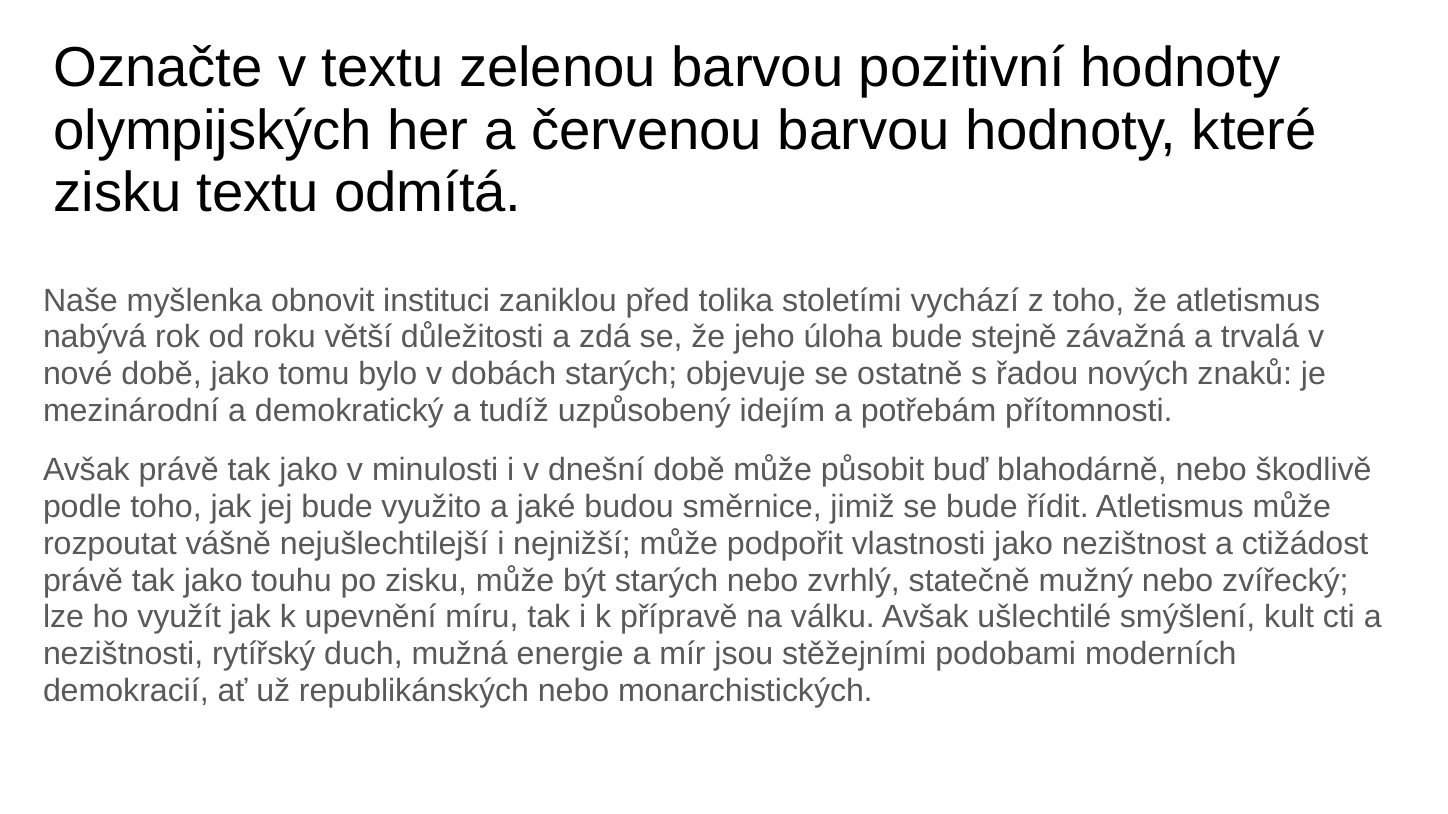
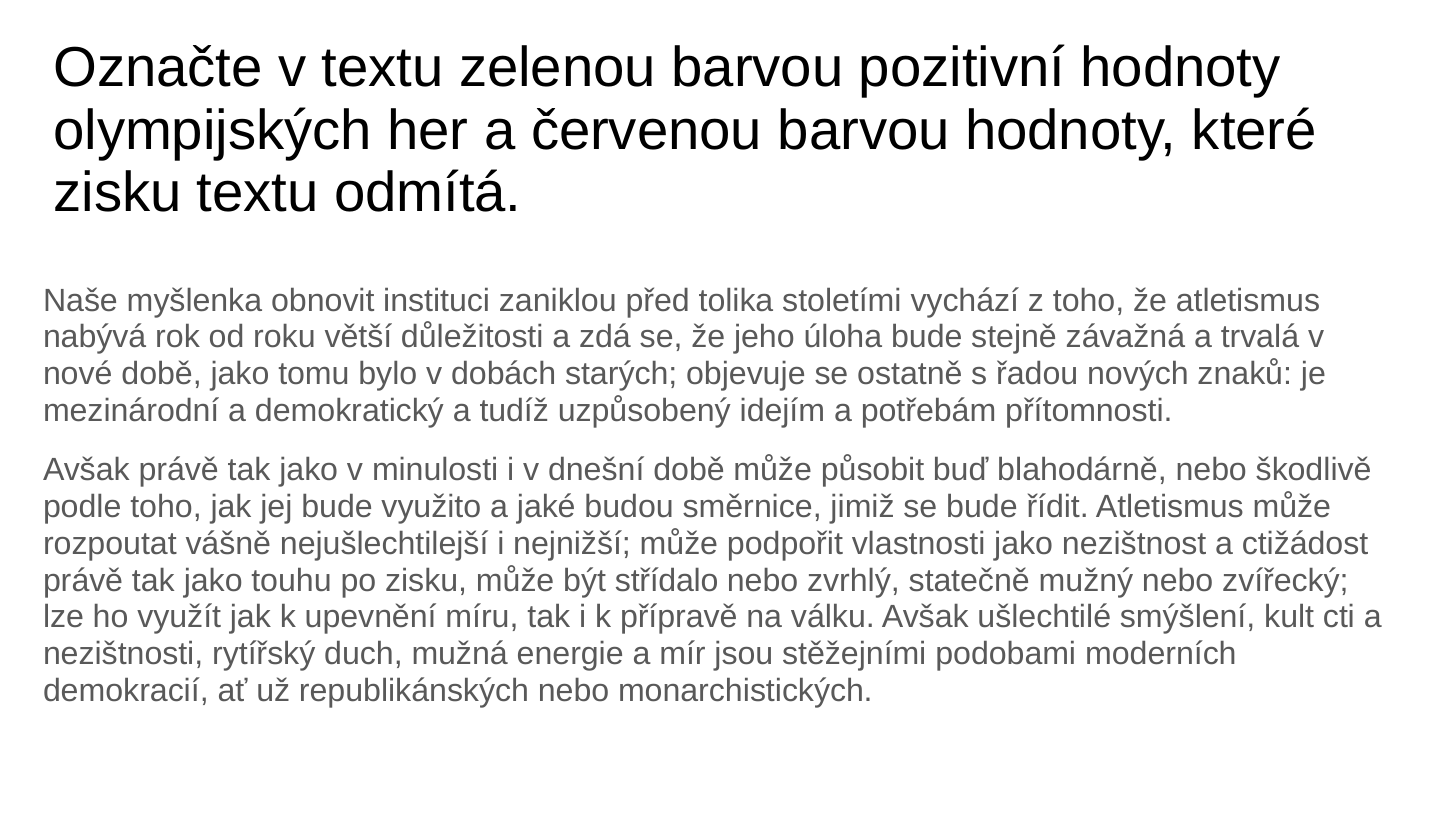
být starých: starých -> střídalo (667, 581)
